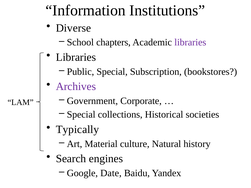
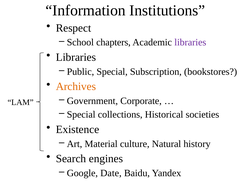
Diverse: Diverse -> Respect (73, 28)
Archives colour: purple -> orange (76, 87)
Typically: Typically -> Existence (78, 130)
